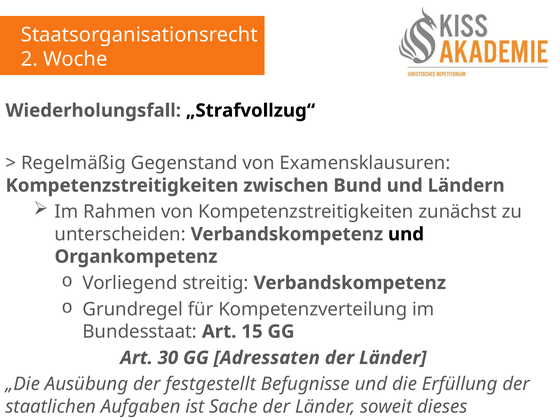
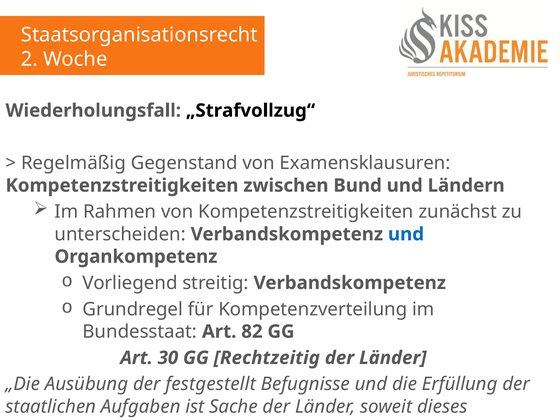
und colour: black -> blue (406, 234)
15: 15 -> 82 (252, 332)
Adressaten: Adressaten -> Rechtzeitig (267, 358)
